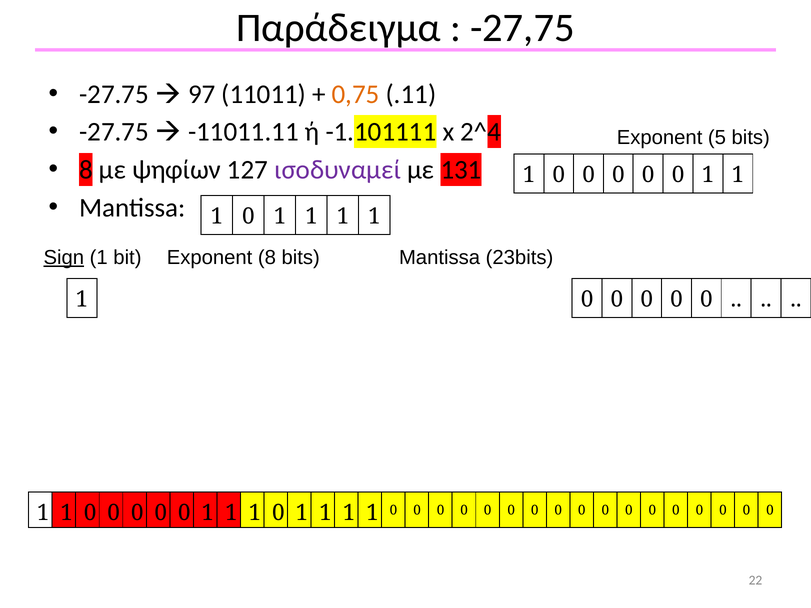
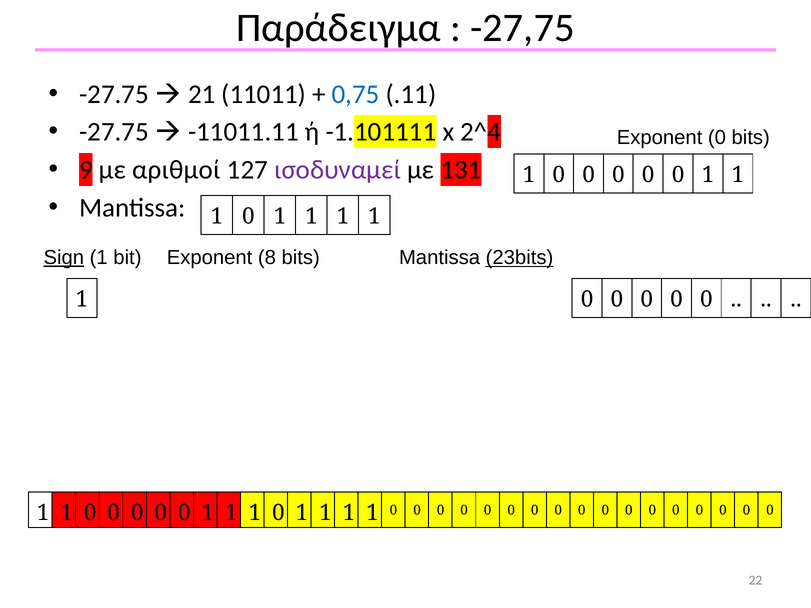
97: 97 -> 21 (202, 94)
0,75 colour: orange -> blue (356, 94)
Exponent 5: 5 -> 0 (717, 138)
8: 8 -> 9 (86, 170)
ψηφίων: ψηφίων -> αριθμοί (176, 170)
23bits underline: none -> present (519, 258)
